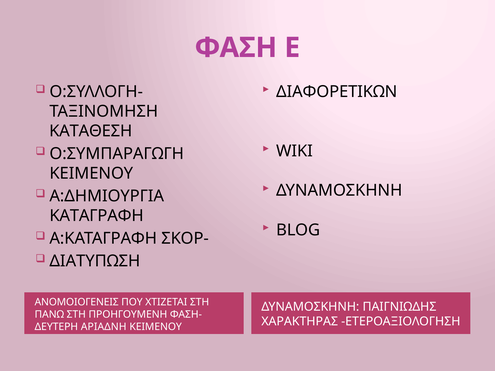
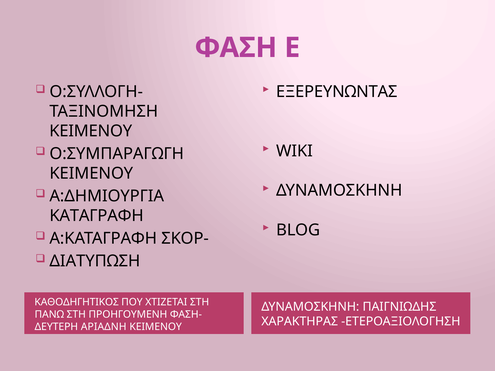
ΔΙΑΦΟΡΕΤΙΚΩΝ: ΔΙΑΦΟΡΕΤΙΚΩΝ -> ΕΞΕΡΕΥΝΩΝΤΑΣ (337, 92)
ΚΑΤΑΘΕΣΗ: ΚΑΤΑΘΕΣΗ -> ΚΕΙΜΕΝΟΥ (91, 131)
ΑΝΟΜΟΙΟΓΕΝΕΙΣ: ΑΝΟΜΟΙΟΓΕΝΕΙΣ -> ΚΑΘΟΔΗΓΗΤΙΚΟΣ (77, 302)
